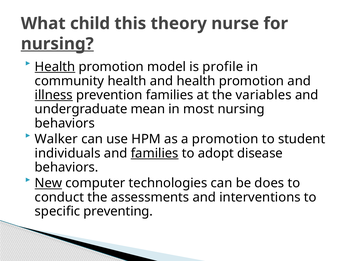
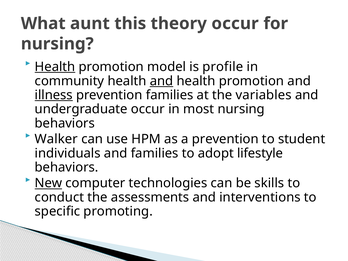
child: child -> aunt (90, 23)
theory nurse: nurse -> occur (235, 23)
nursing underline: present -> none (57, 44)
and underline: none -> present (161, 81)
undergraduate mean: mean -> occur (148, 109)
a promotion: promotion -> prevention (225, 139)
families underline: present -> none (155, 153)
disease: disease -> lifestyle (260, 153)
does: does -> skills (269, 183)
preventing: preventing -> promoting (118, 211)
